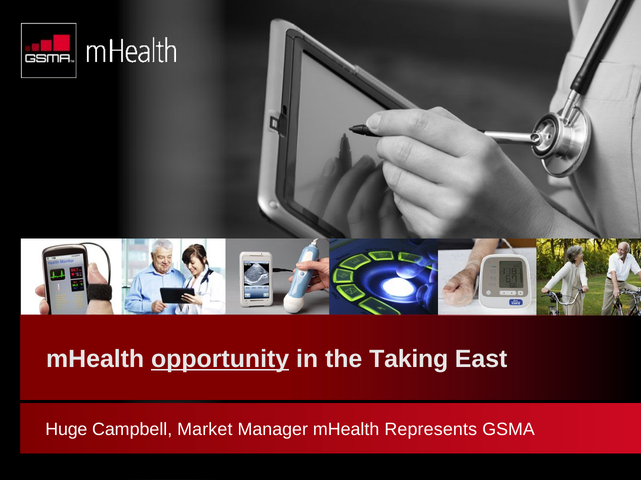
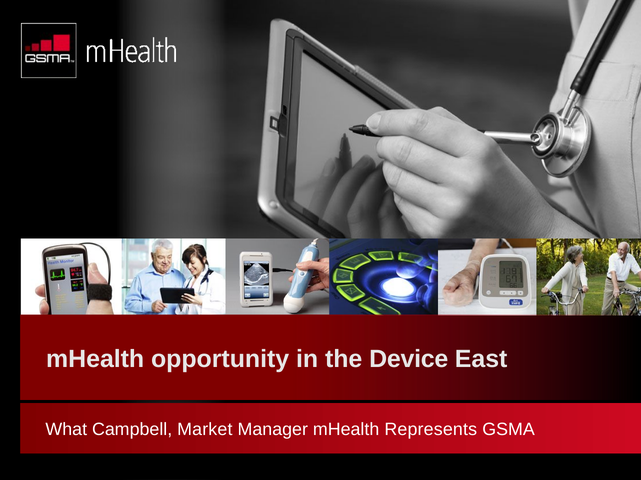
opportunity underline: present -> none (220, 360)
Taking: Taking -> Device (409, 360)
Huge: Huge -> What (66, 430)
